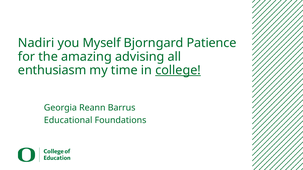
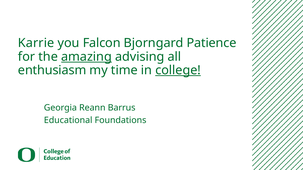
Nadiri: Nadiri -> Karrie (36, 43)
Myself: Myself -> Falcon (102, 43)
amazing underline: none -> present (86, 57)
